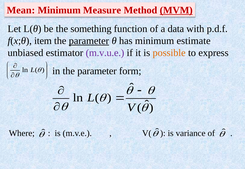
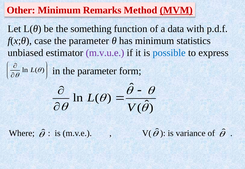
Mean: Mean -> Other (21, 10)
Measure: Measure -> Remarks (102, 10)
item: item -> case (43, 41)
parameter underline: present -> none (89, 41)
estimate: estimate -> statistics (194, 41)
possible colour: orange -> blue (169, 53)
